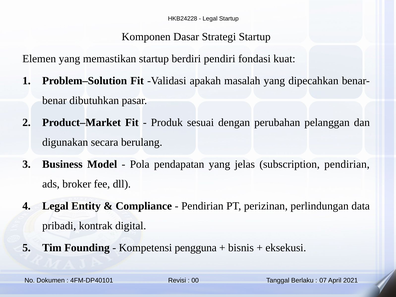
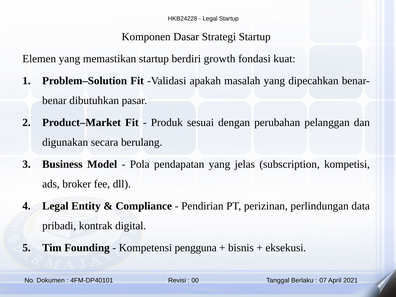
pendiri: pendiri -> growth (220, 59)
subscription pendirian: pendirian -> kompetisi (347, 164)
